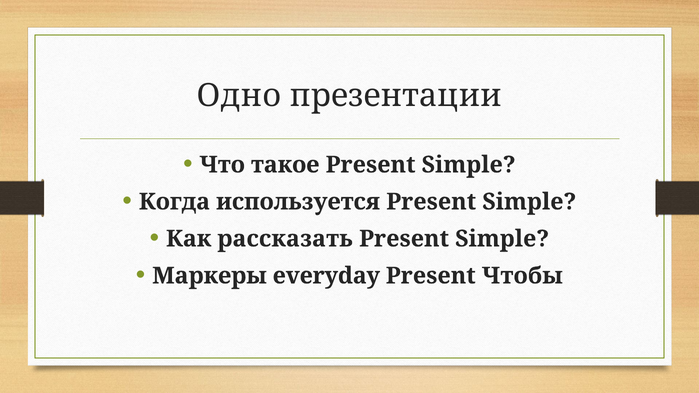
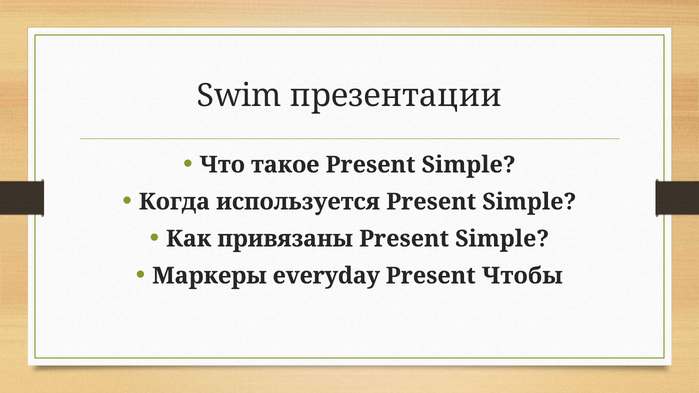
Одно: Одно -> Swim (239, 96)
рассказать: рассказать -> привязаны (285, 239)
